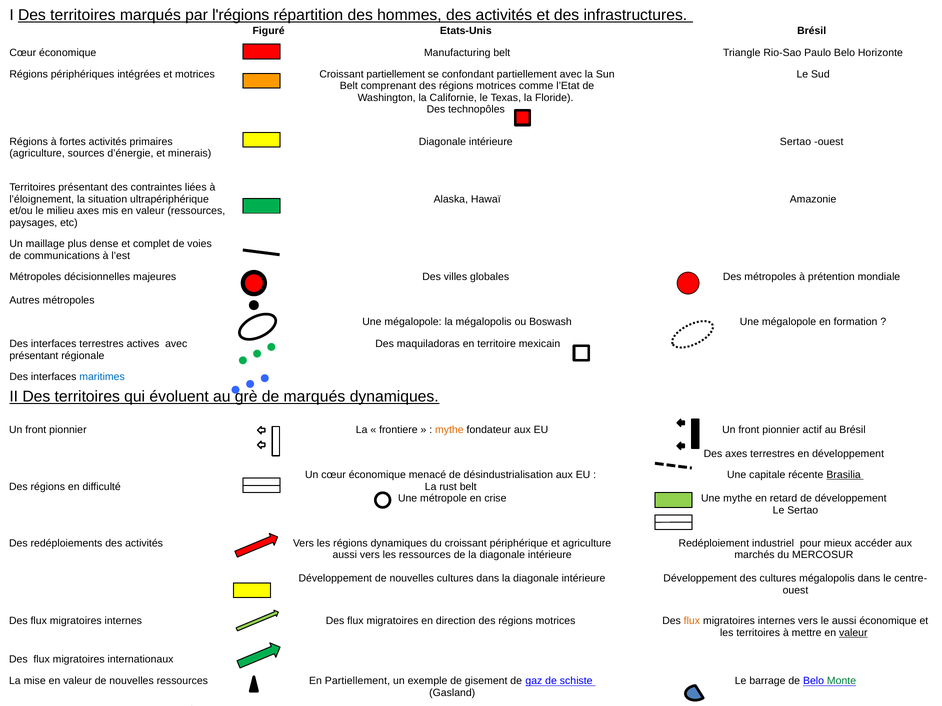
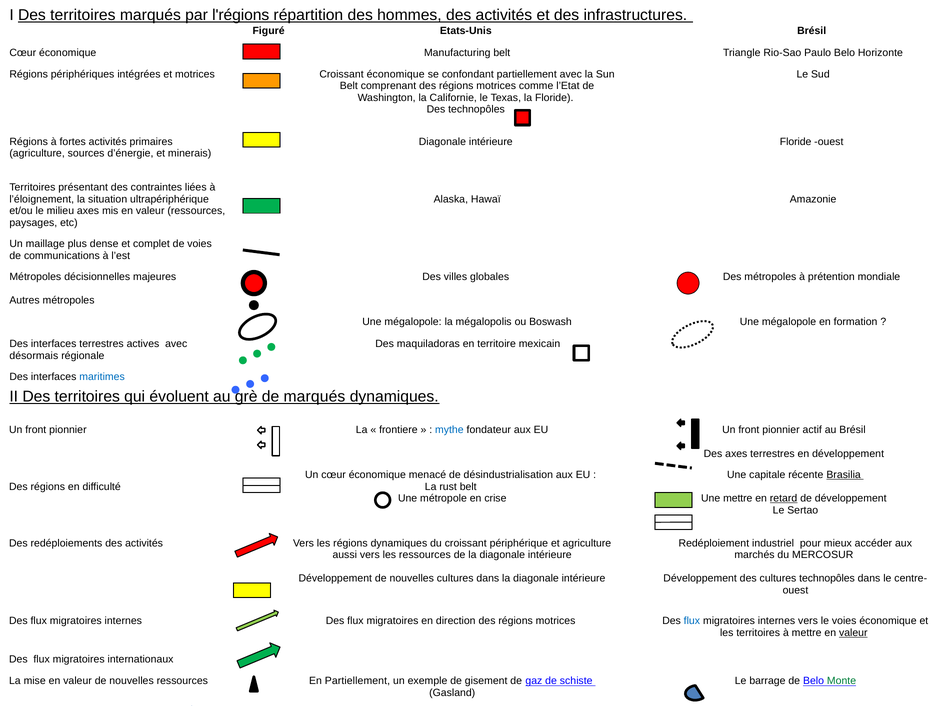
Croissant partiellement: partiellement -> économique (396, 74)
intérieure Sertao: Sertao -> Floride (796, 142)
présentant: présentant -> désormais (34, 356)
mythe colour: orange -> blue (449, 430)
Une mythe: mythe -> mettre (738, 499)
retard underline: none -> present (784, 499)
cultures mégalopolis: mégalopolis -> technopôles (827, 579)
flux colour: orange -> blue (692, 621)
le aussi: aussi -> voies (844, 621)
